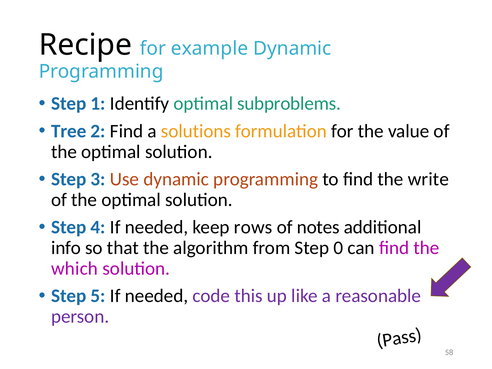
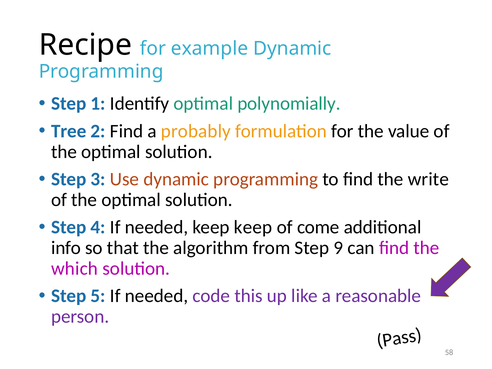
subproblems: subproblems -> polynomially (289, 104)
solutions: solutions -> probably (196, 131)
keep rows: rows -> keep (253, 227)
notes: notes -> come (318, 227)
0: 0 -> 9 (338, 248)
